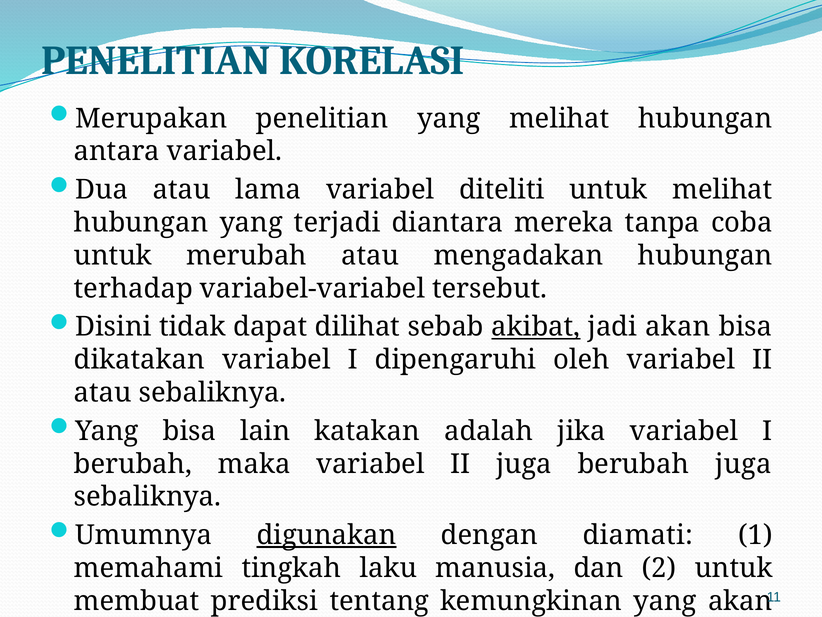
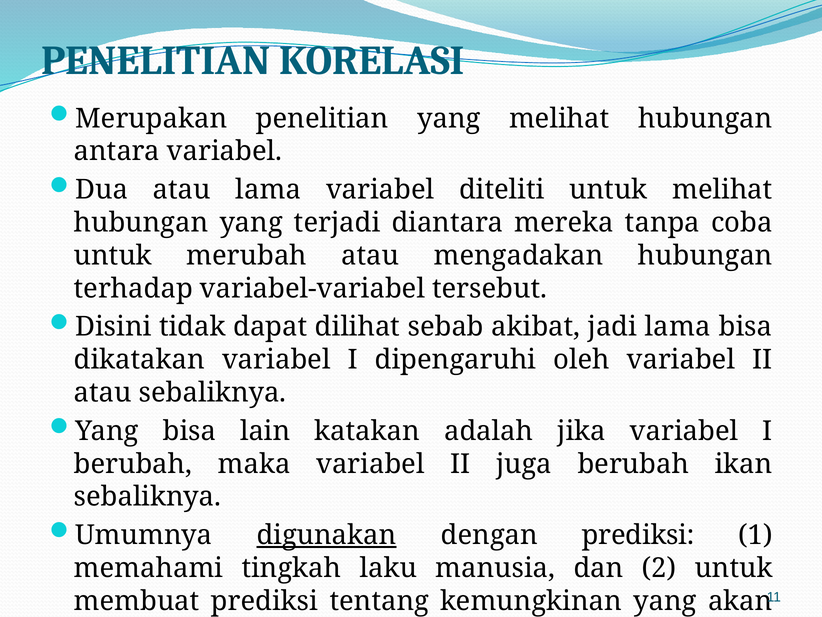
akibat underline: present -> none (536, 327)
jadi akan: akan -> lama (678, 327)
berubah juga: juga -> ikan (744, 464)
dengan diamati: diamati -> prediksi (638, 535)
